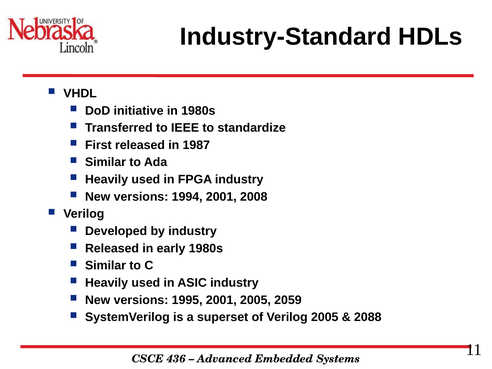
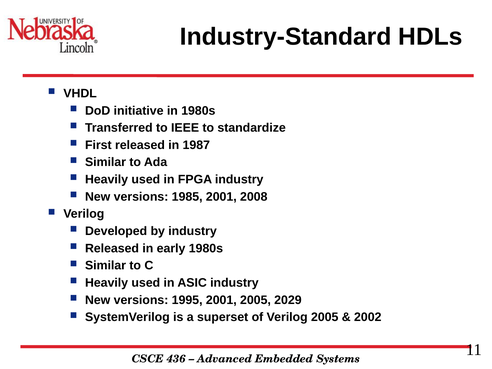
1994: 1994 -> 1985 (187, 197)
2059: 2059 -> 2029 (288, 300)
2088: 2088 -> 2002 (368, 317)
